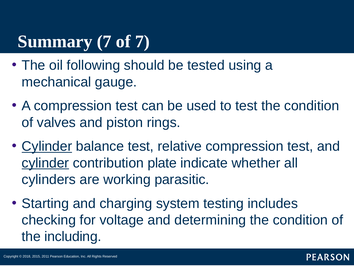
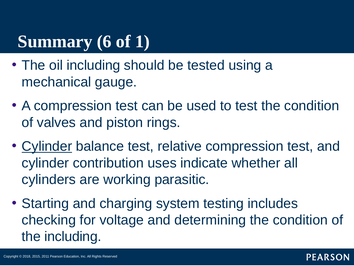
Summary 7: 7 -> 6 (104, 41)
of 7: 7 -> 1 (143, 41)
oil following: following -> including (94, 65)
cylinder underline: present -> none (45, 163)
plate: plate -> uses (162, 163)
